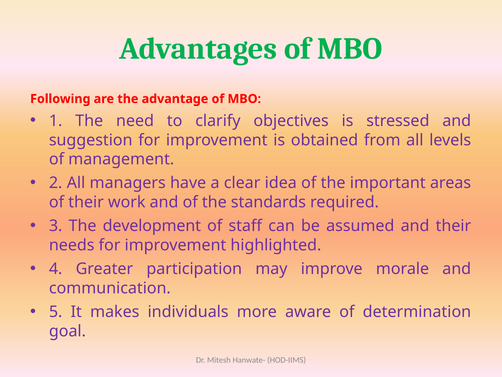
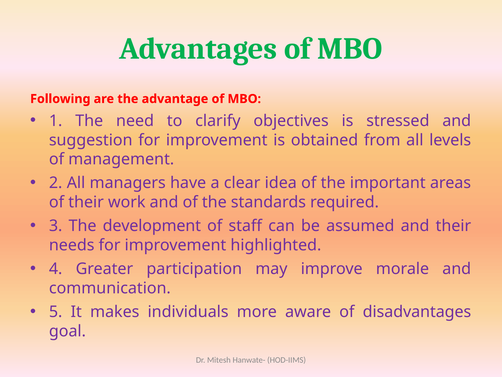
determination: determination -> disadvantages (417, 312)
